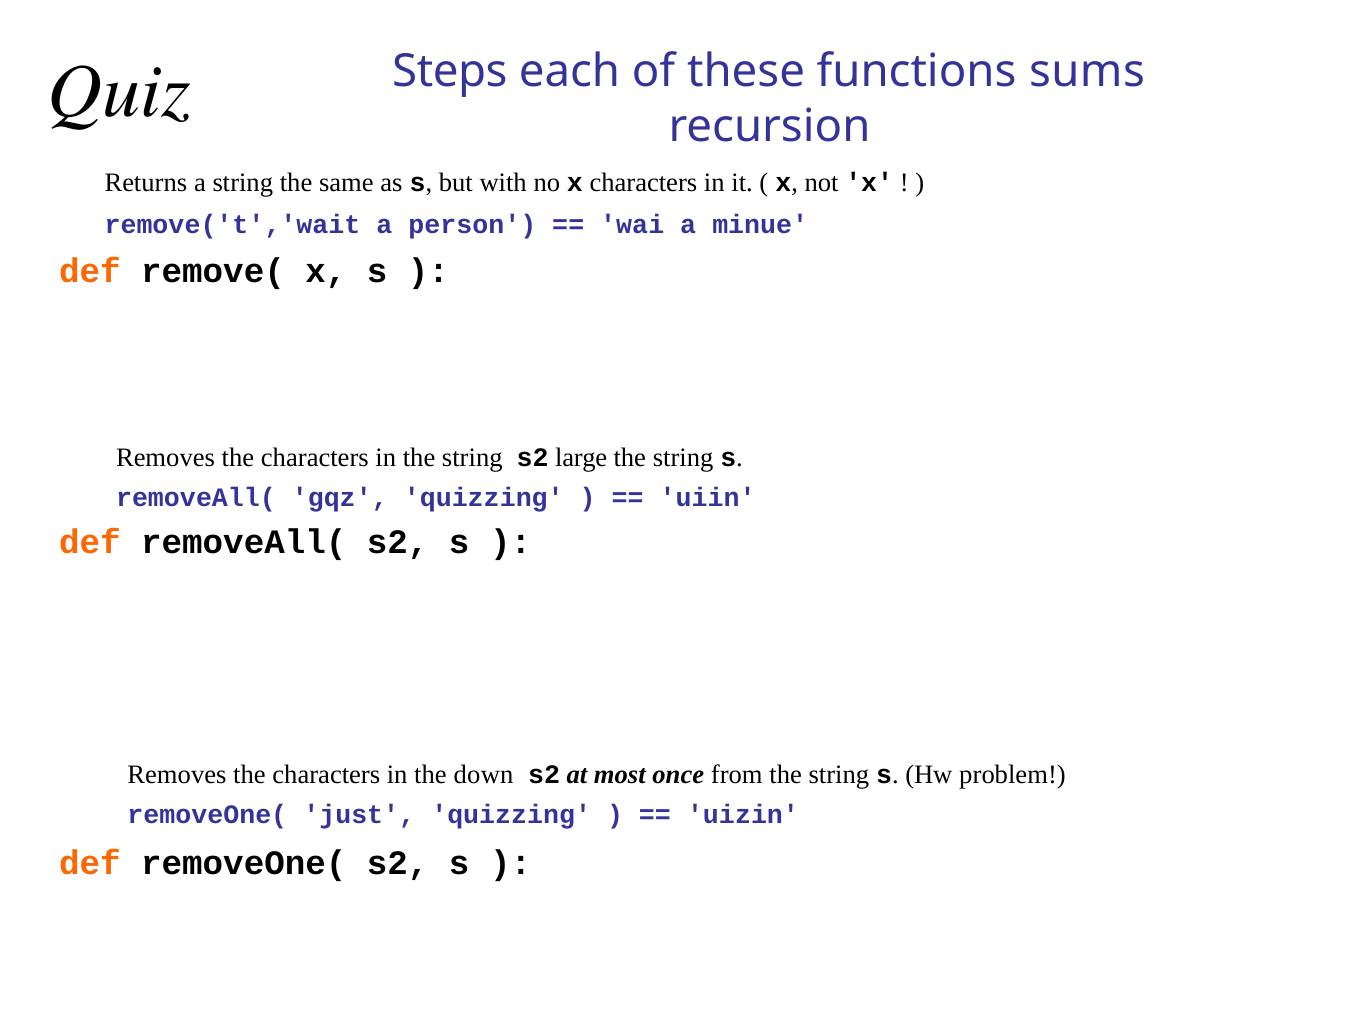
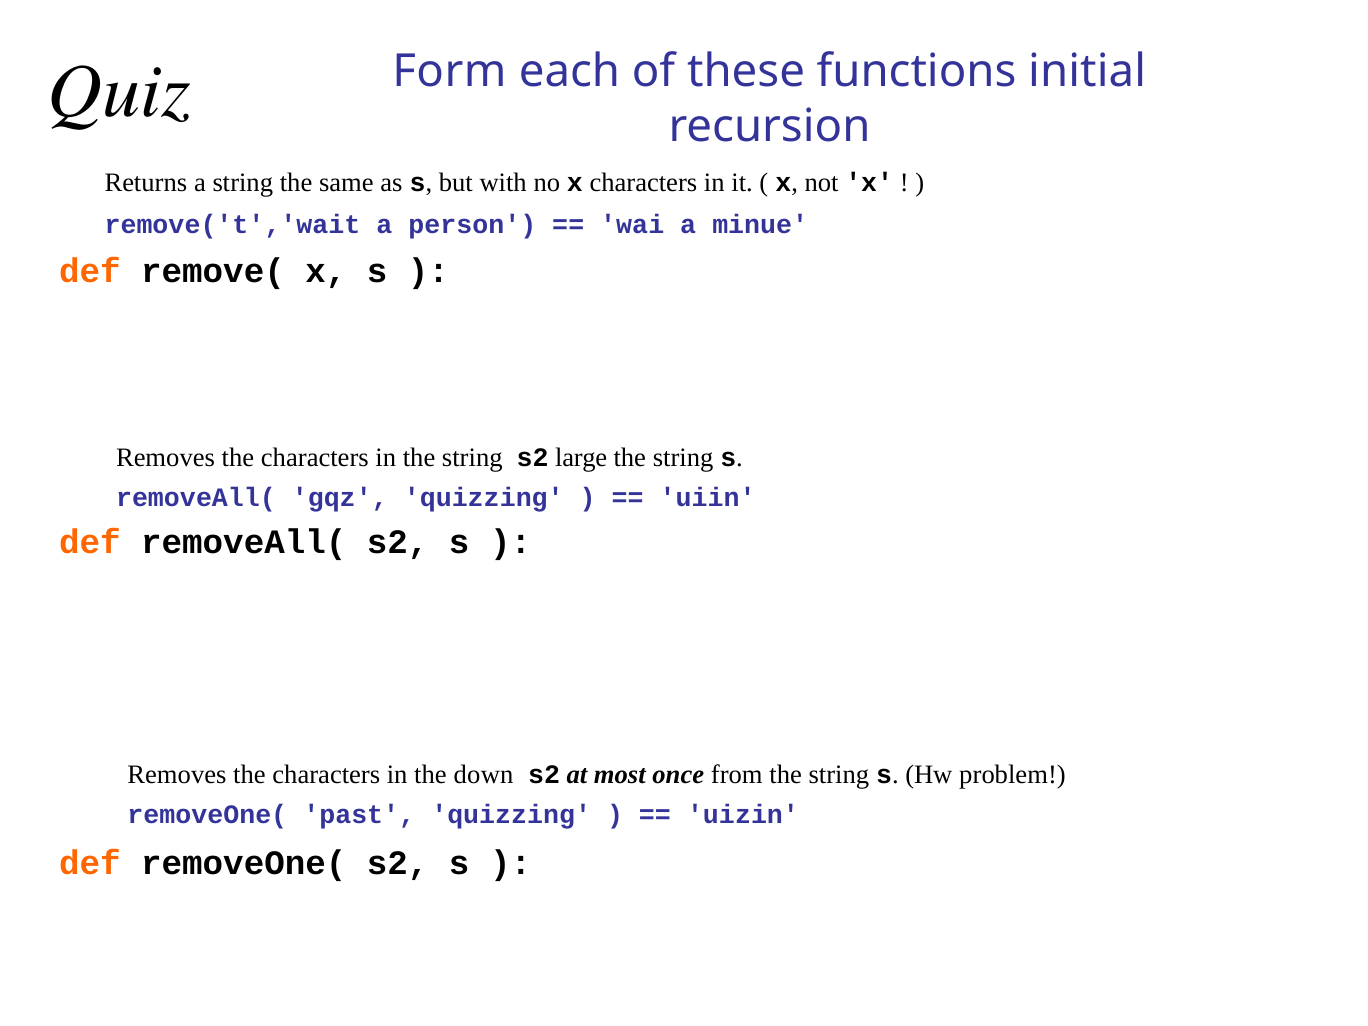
Steps: Steps -> Form (449, 71)
sums: sums -> initial (1087, 71)
just: just -> past (359, 815)
